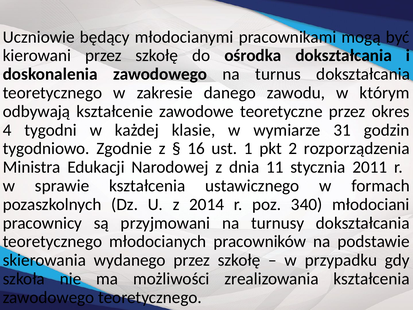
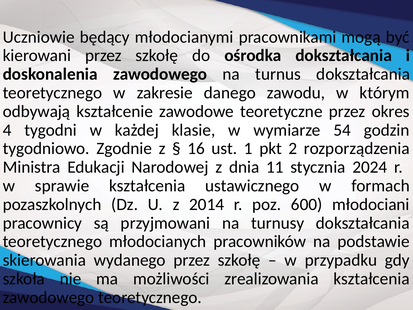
31: 31 -> 54 (342, 130)
2011: 2011 -> 2024 (370, 167)
340: 340 -> 600 (307, 204)
